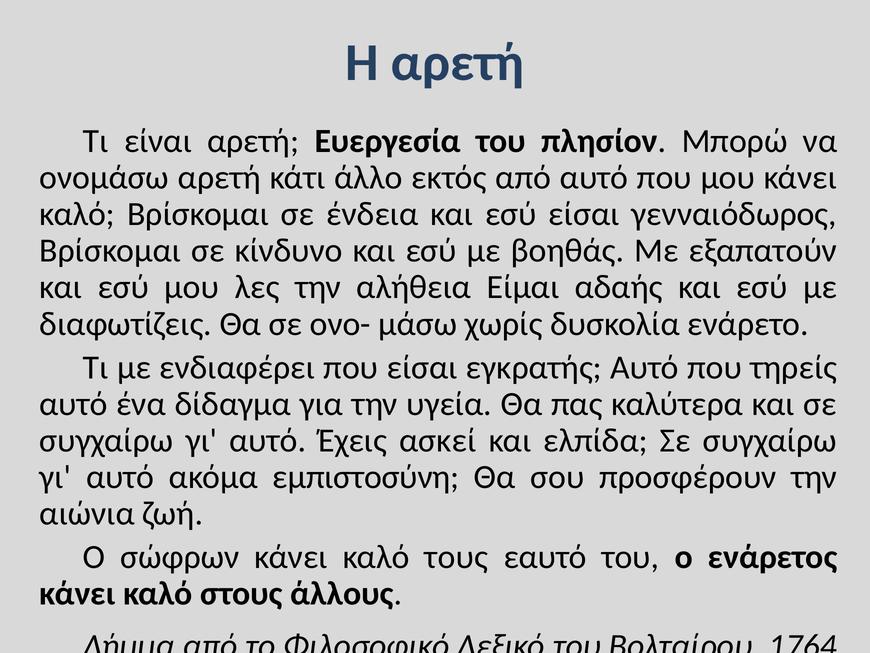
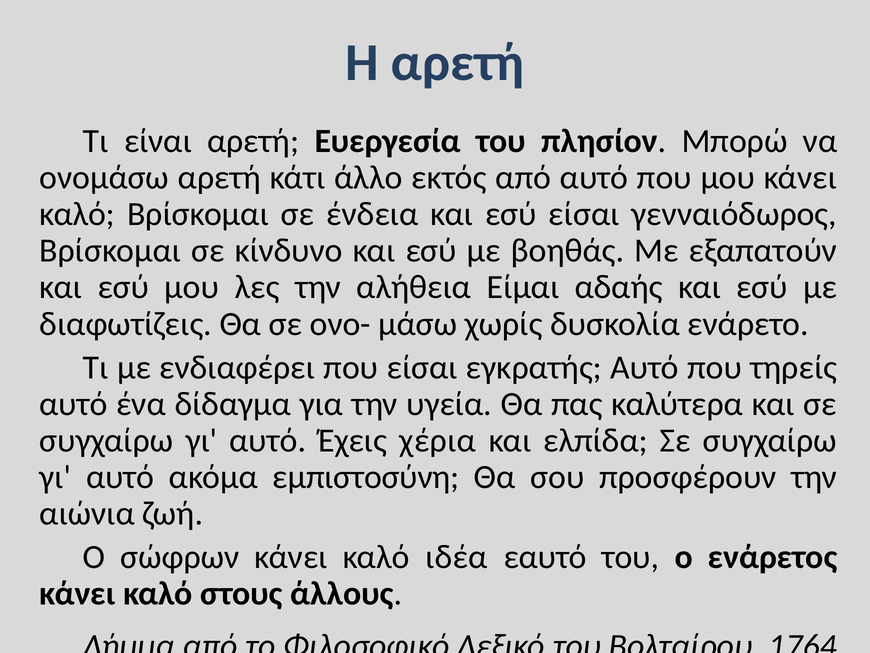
ασκεί: ασκεί -> χέρια (438, 440)
τους: τους -> ιδέα (456, 557)
